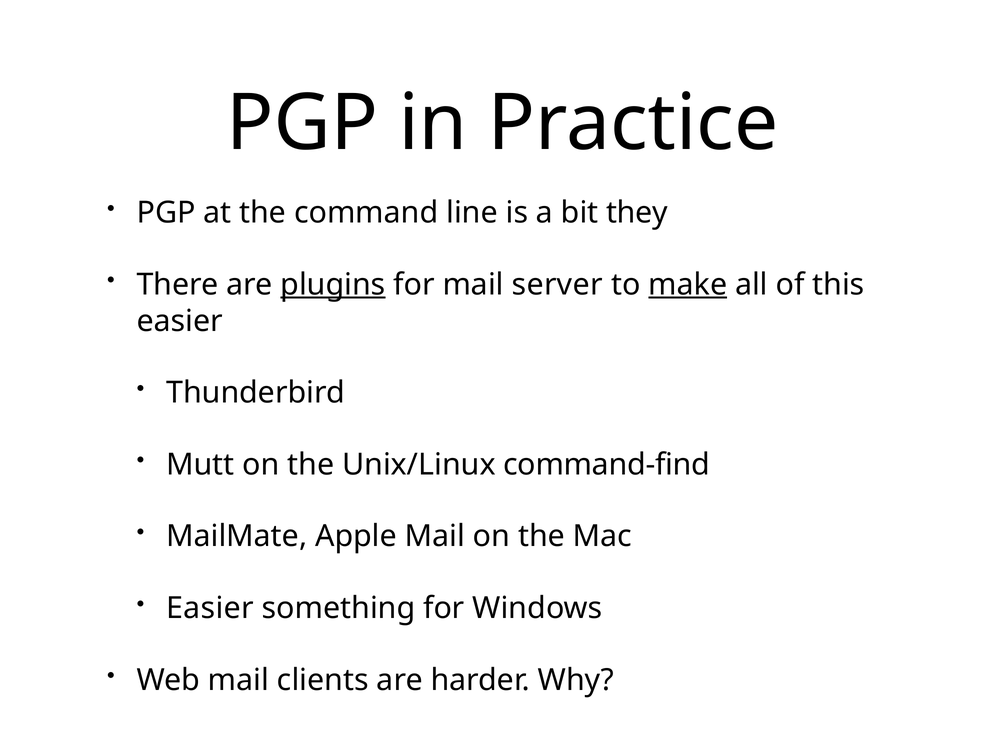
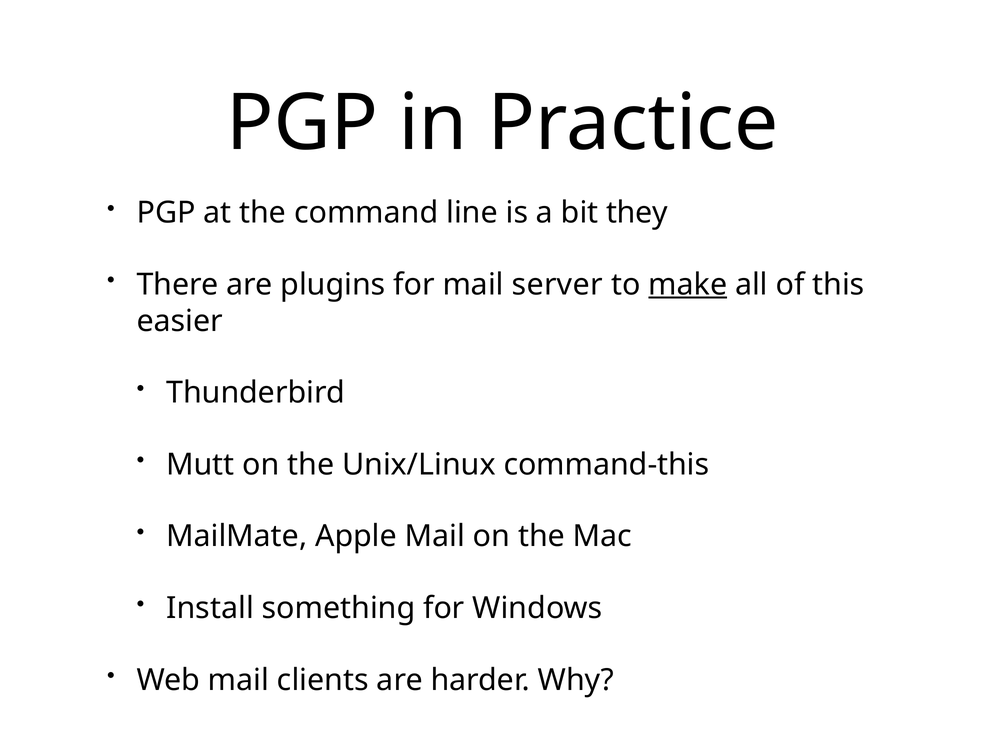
plugins underline: present -> none (333, 284)
command-find: command-find -> command-this (606, 464)
Easier: Easier -> Install (210, 608)
